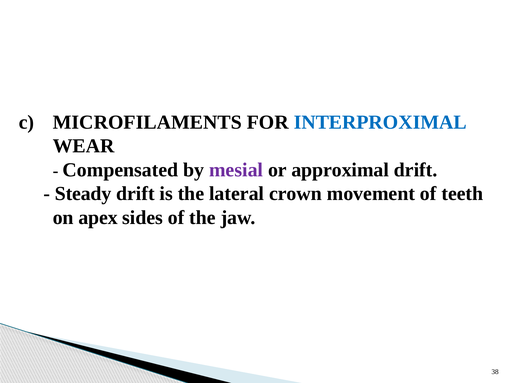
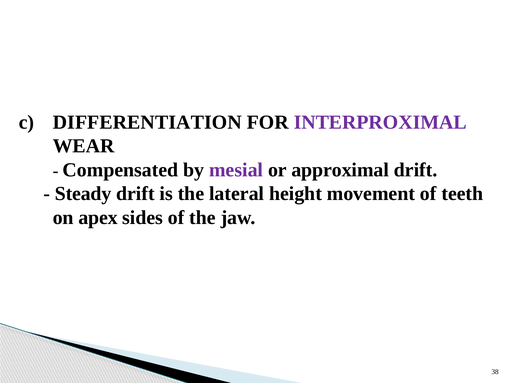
MICROFILAMENTS: MICROFILAMENTS -> DIFFERENTIATION (147, 122)
INTERPROXIMAL colour: blue -> purple (380, 122)
crown: crown -> height (296, 194)
